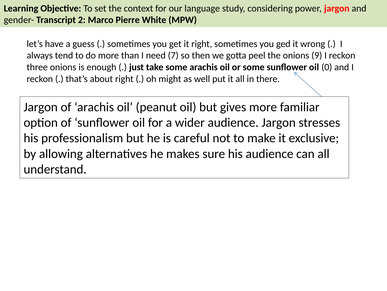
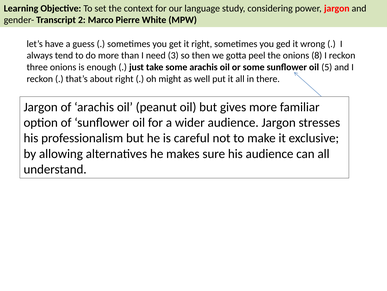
7: 7 -> 3 (173, 55)
9: 9 -> 8 (317, 55)
0: 0 -> 5 (327, 67)
